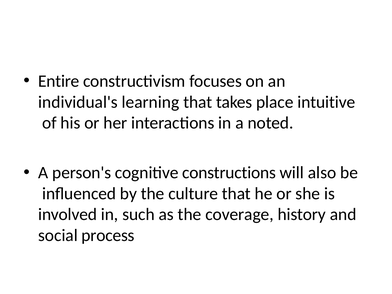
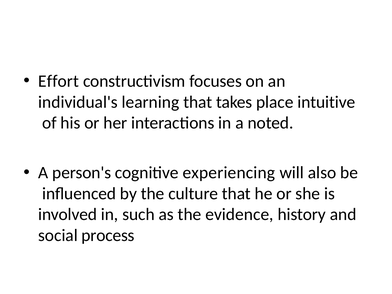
Entire: Entire -> Effort (59, 81)
constructions: constructions -> experiencing (229, 173)
coverage: coverage -> evidence (239, 214)
